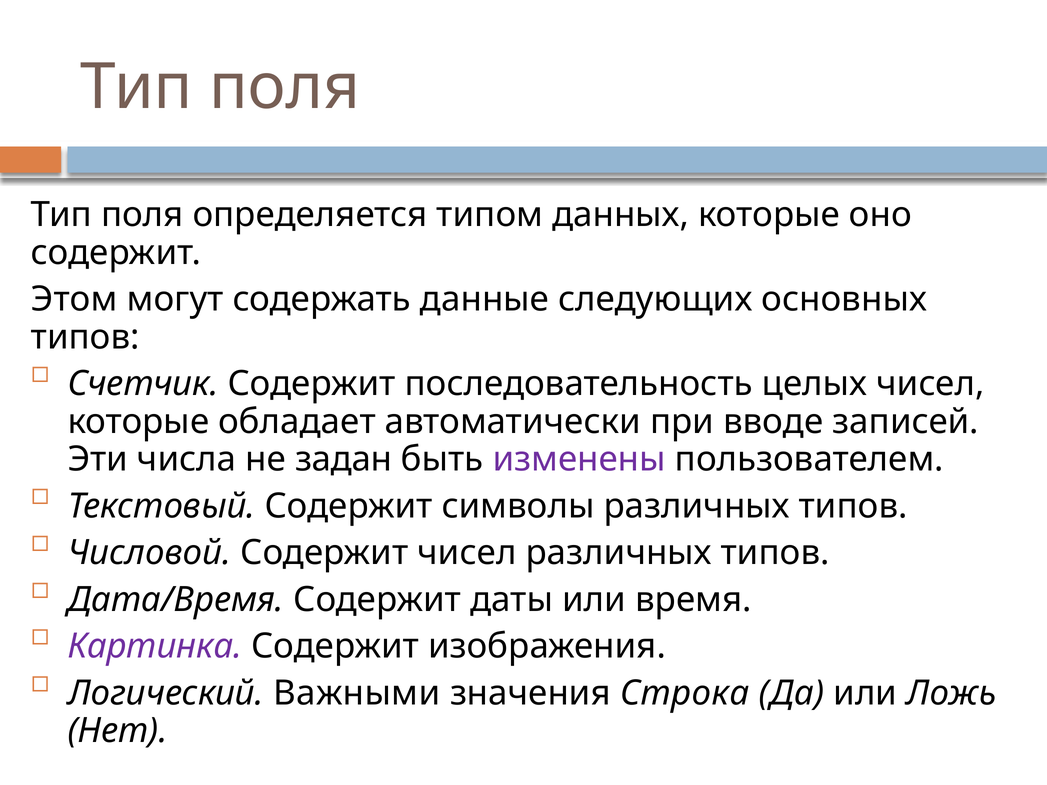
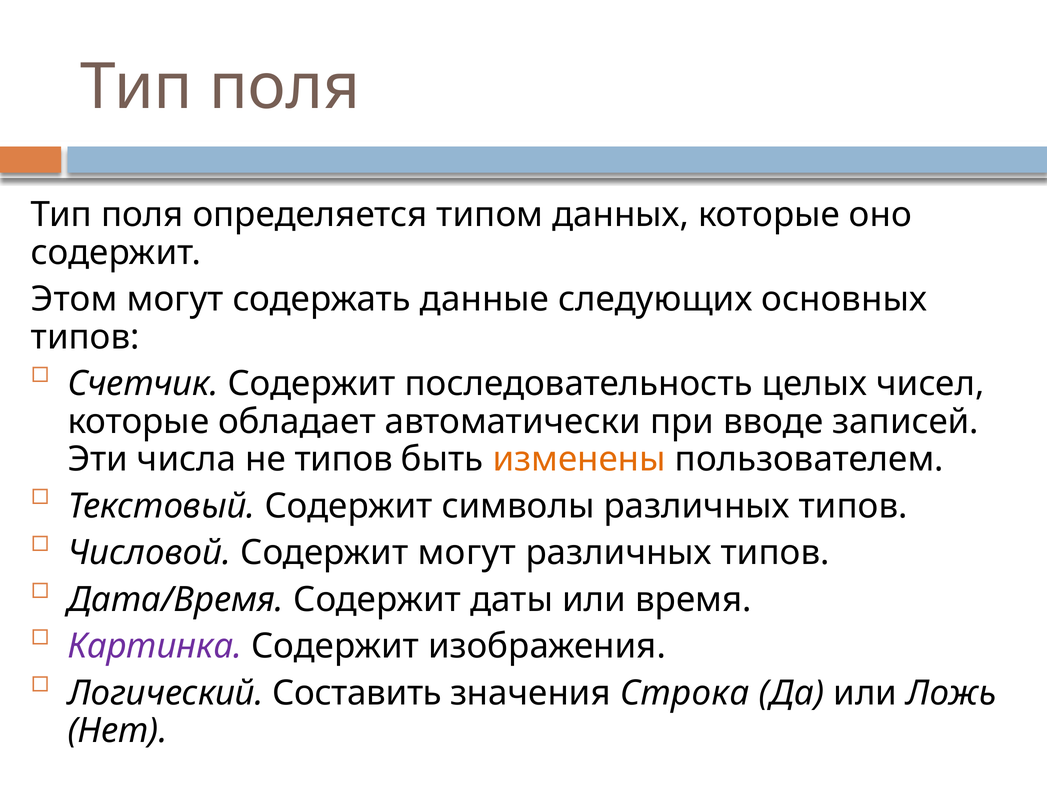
не задан: задан -> типов (344, 459)
изменены colour: purple -> orange (579, 459)
Содержит чисел: чисел -> могут (467, 553)
Важными: Важными -> Составить (357, 694)
